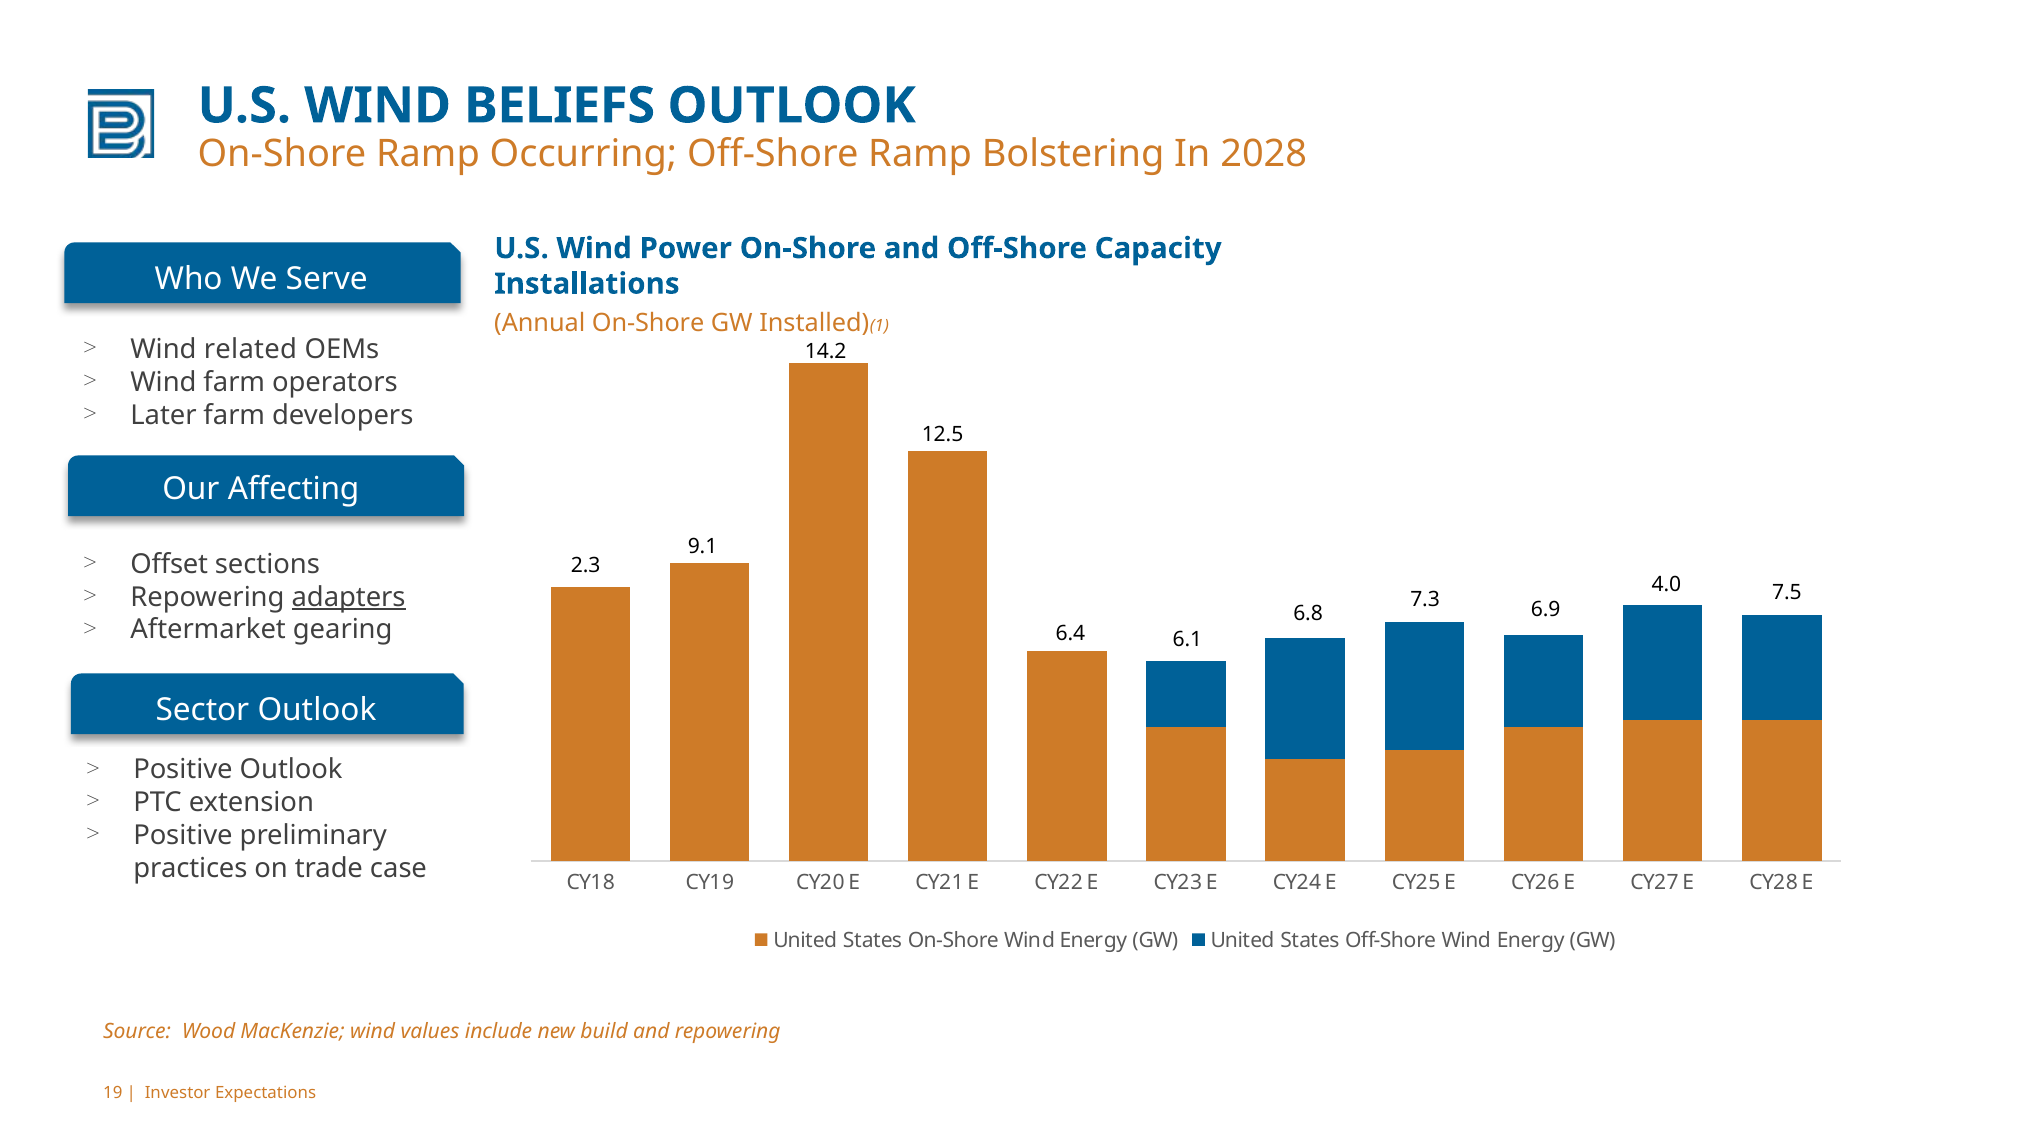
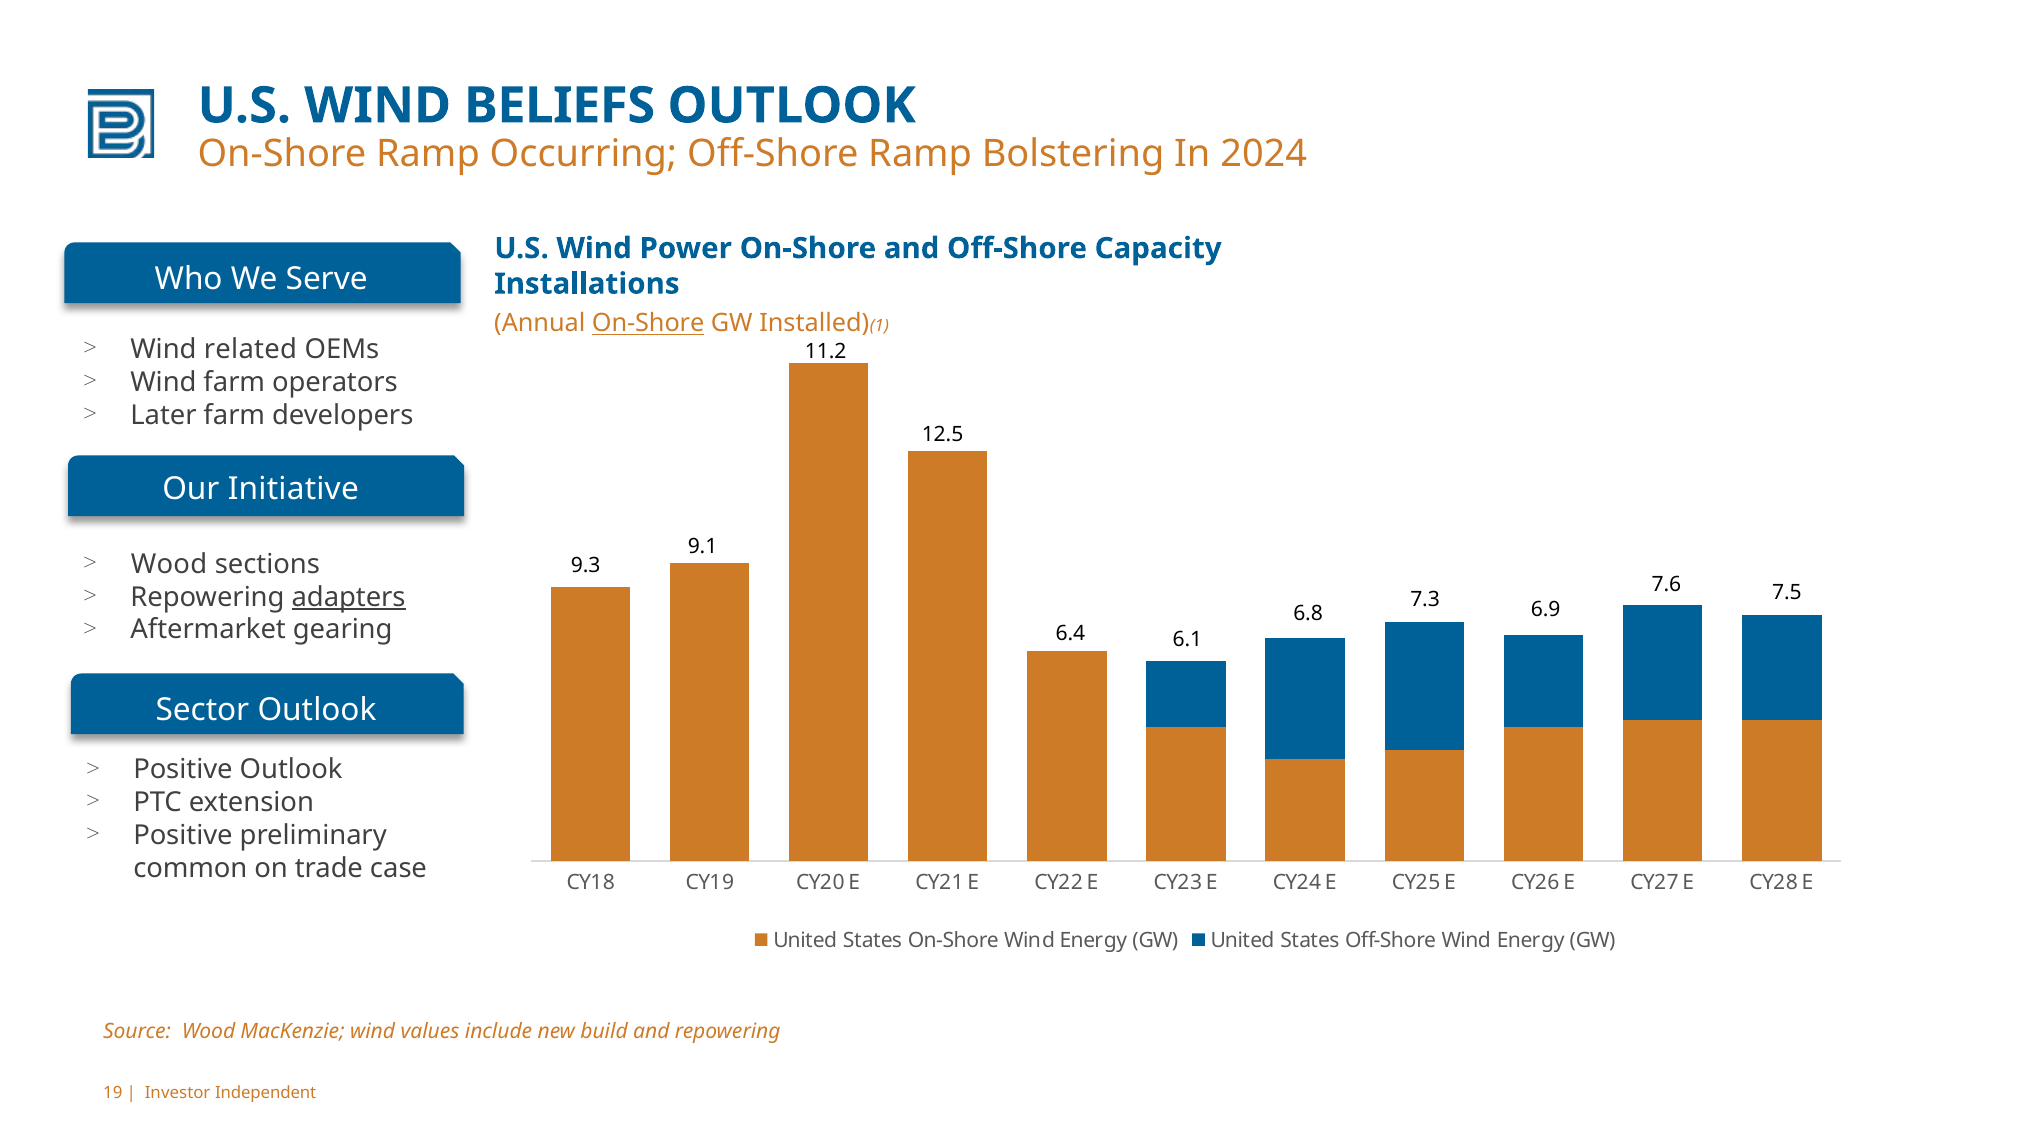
2028: 2028 -> 2024 (1264, 154)
On-Shore underline: none -> present (648, 323)
14.2: 14.2 -> 11.2 (826, 351)
Affecting: Affecting -> Initiative (293, 489)
Offset: Offset -> Wood (169, 564)
2.3: 2.3 -> 9.3 (586, 566)
4.0: 4.0 -> 7.6 (1666, 585)
practices: practices -> common (190, 868)
Expectations: Expectations -> Independent (266, 1092)
